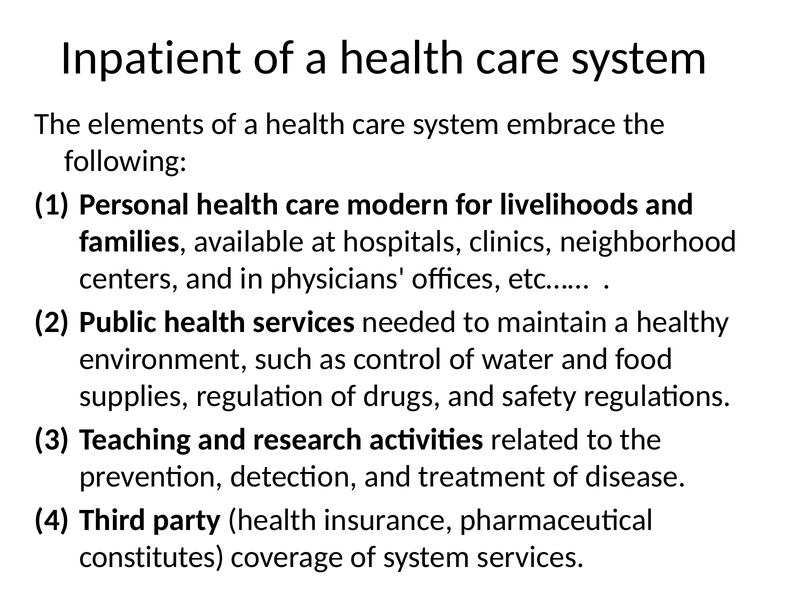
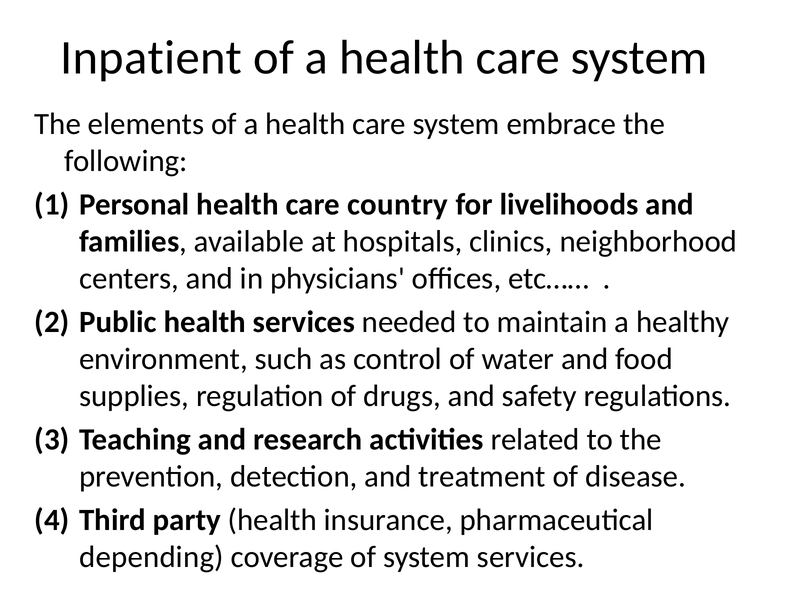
modern: modern -> country (398, 205)
constitutes: constitutes -> depending (151, 557)
